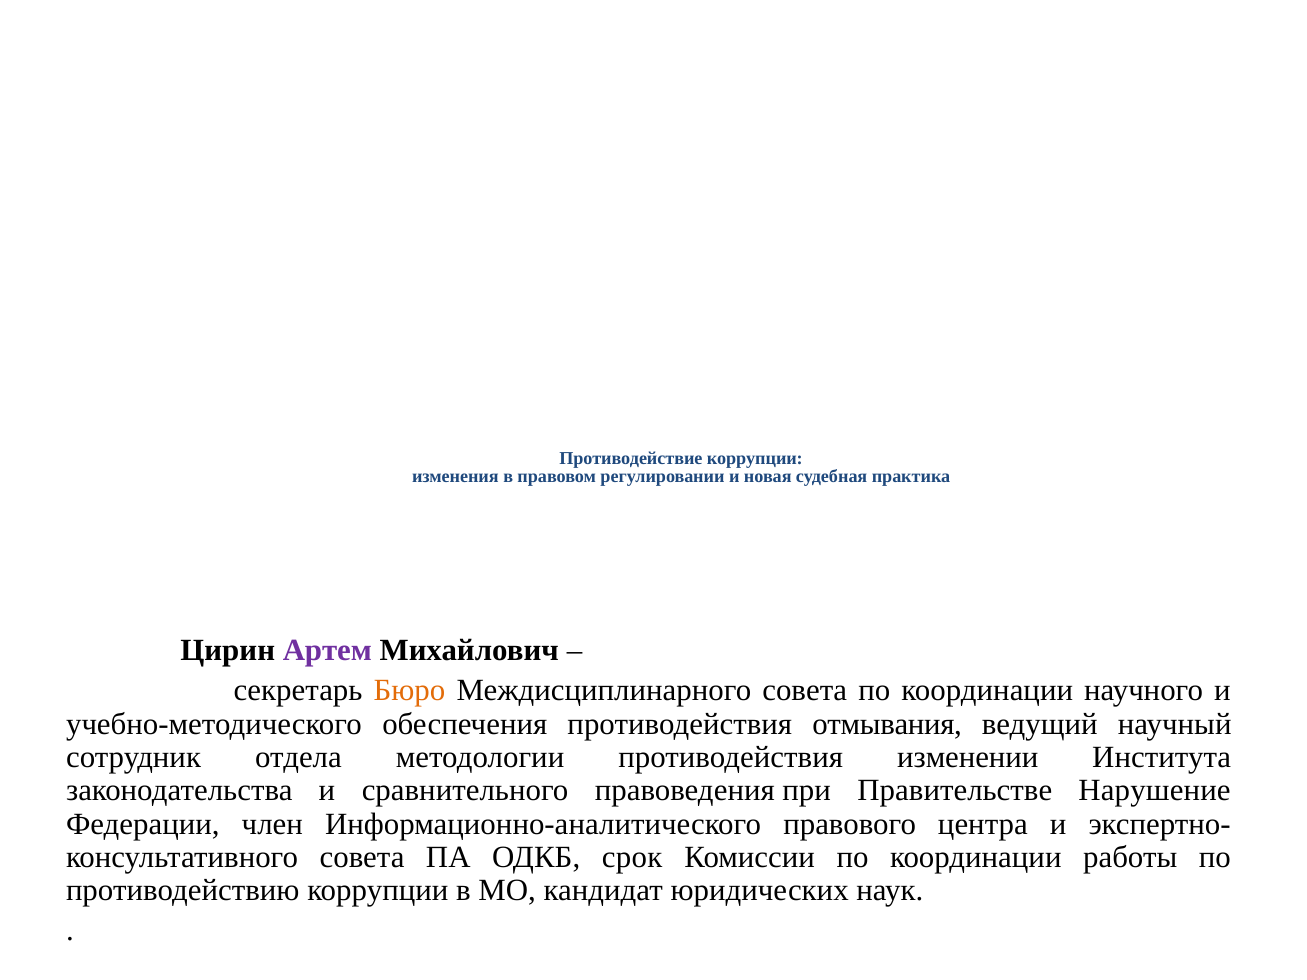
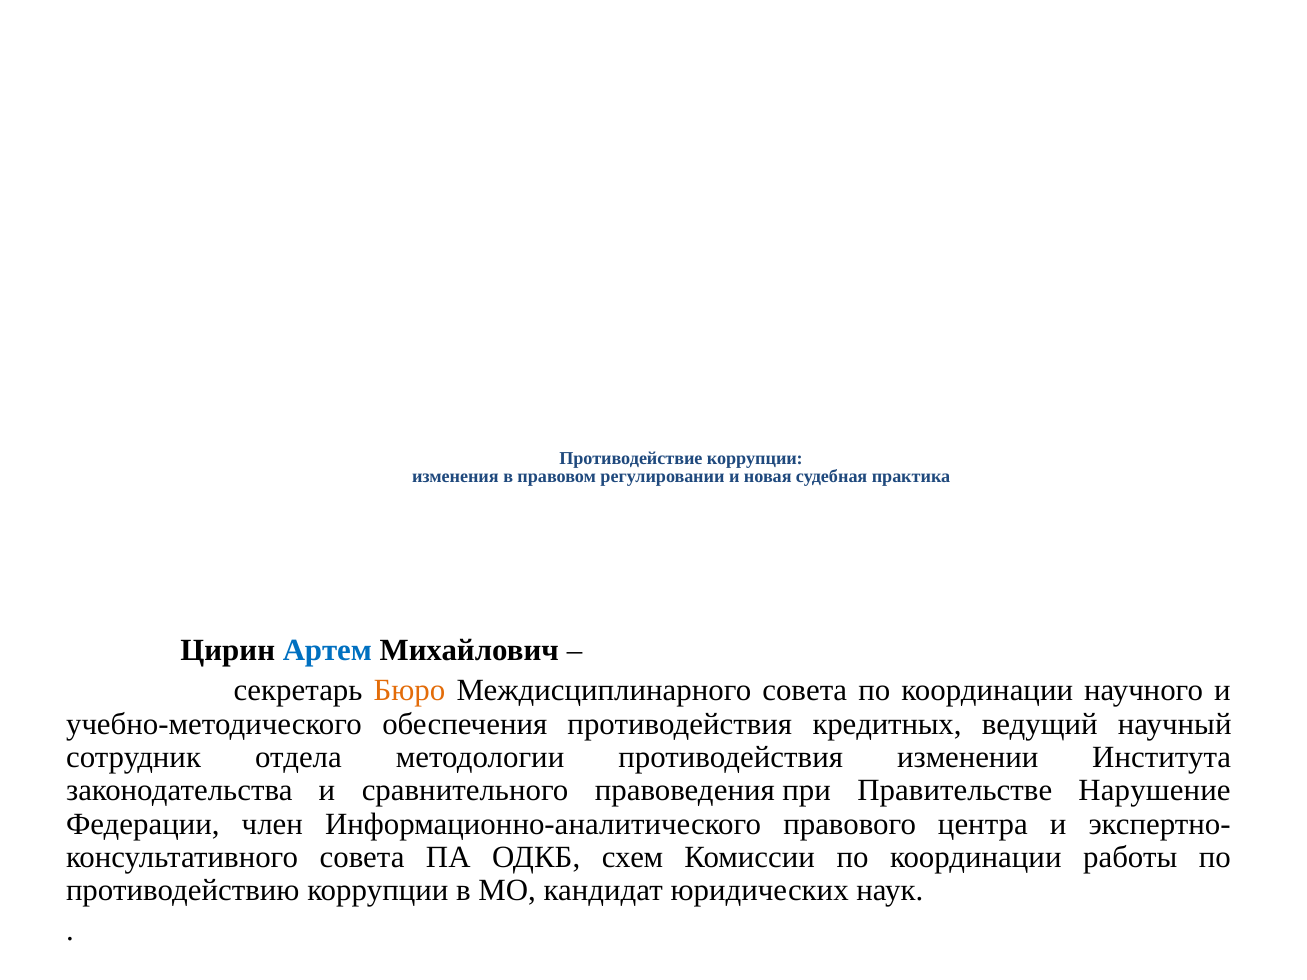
Артем colour: purple -> blue (327, 651)
отмывания: отмывания -> кредитных (887, 724)
срок: срок -> схем (633, 857)
